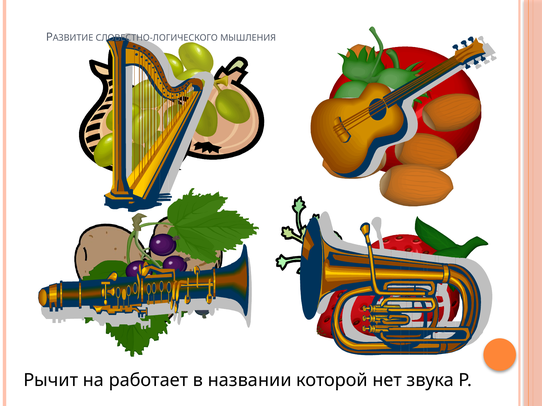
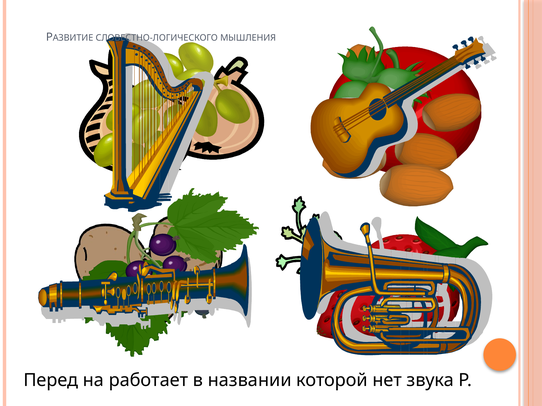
Рычит: Рычит -> Перед (51, 381)
